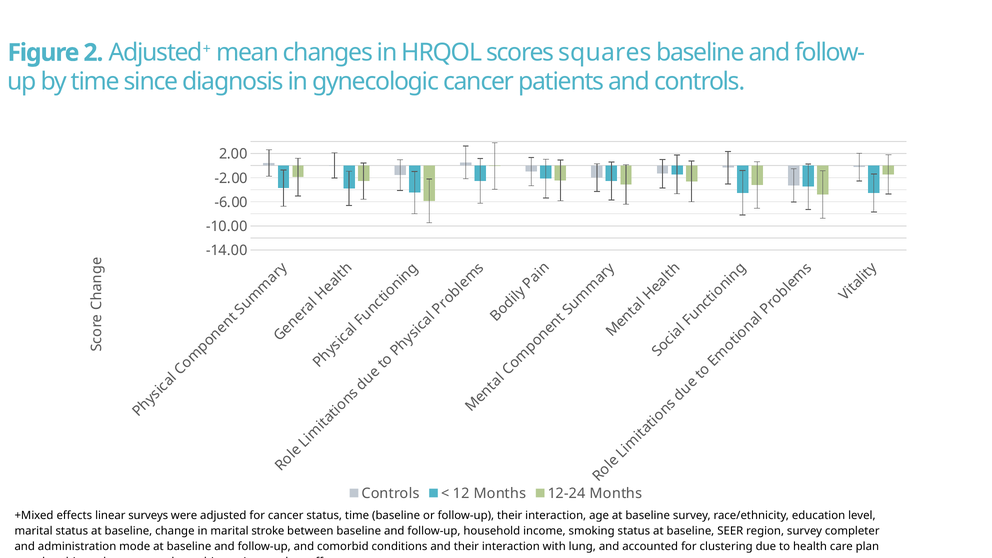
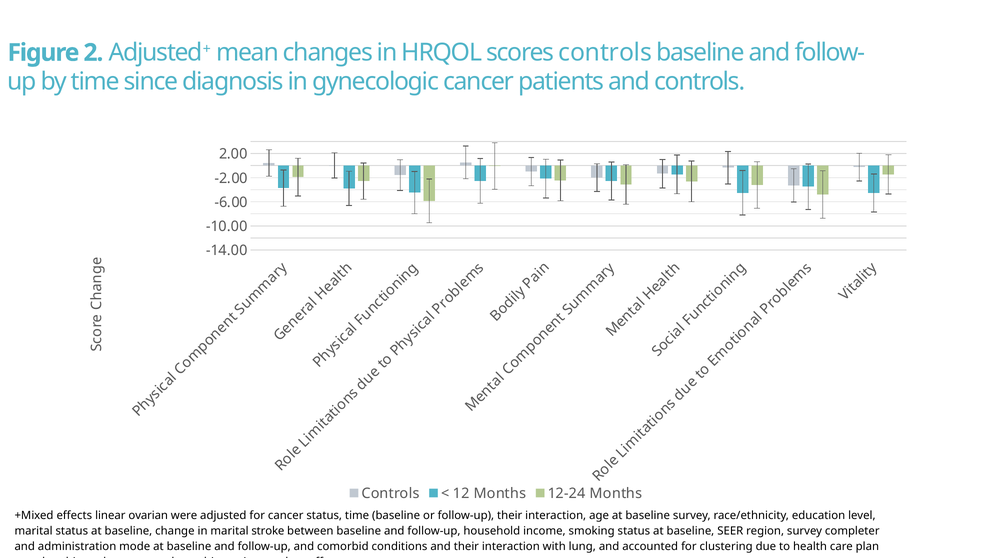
scores squares: squares -> controls (605, 53)
surveys: surveys -> ovarian (148, 515)
